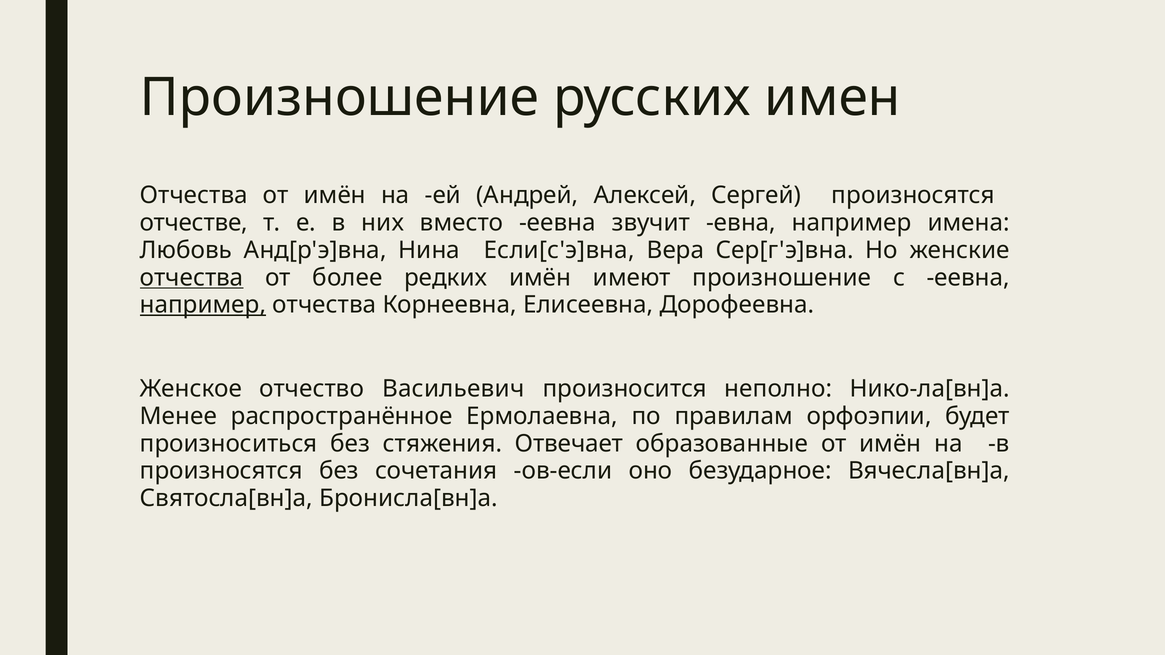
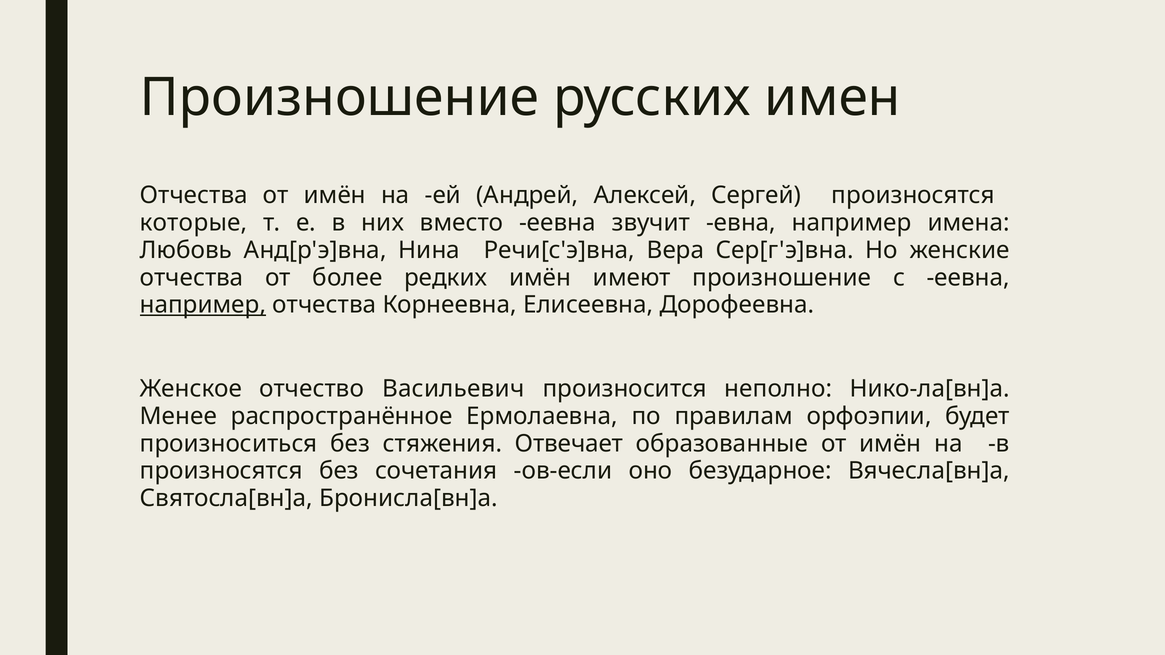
отчестве: отчестве -> которые (193, 223)
Если[с'э]вна: Если[с'э]вна -> Речи[с'э]вна (559, 250)
отчества underline: present -> none (192, 278)
